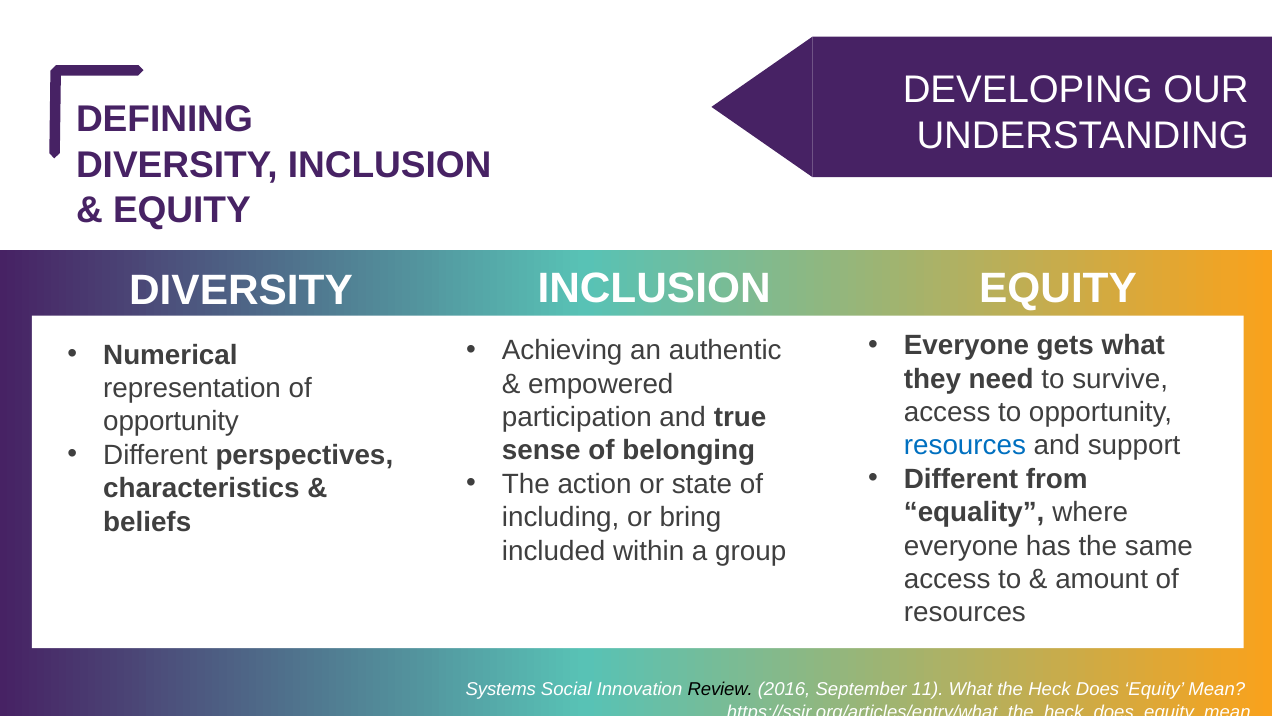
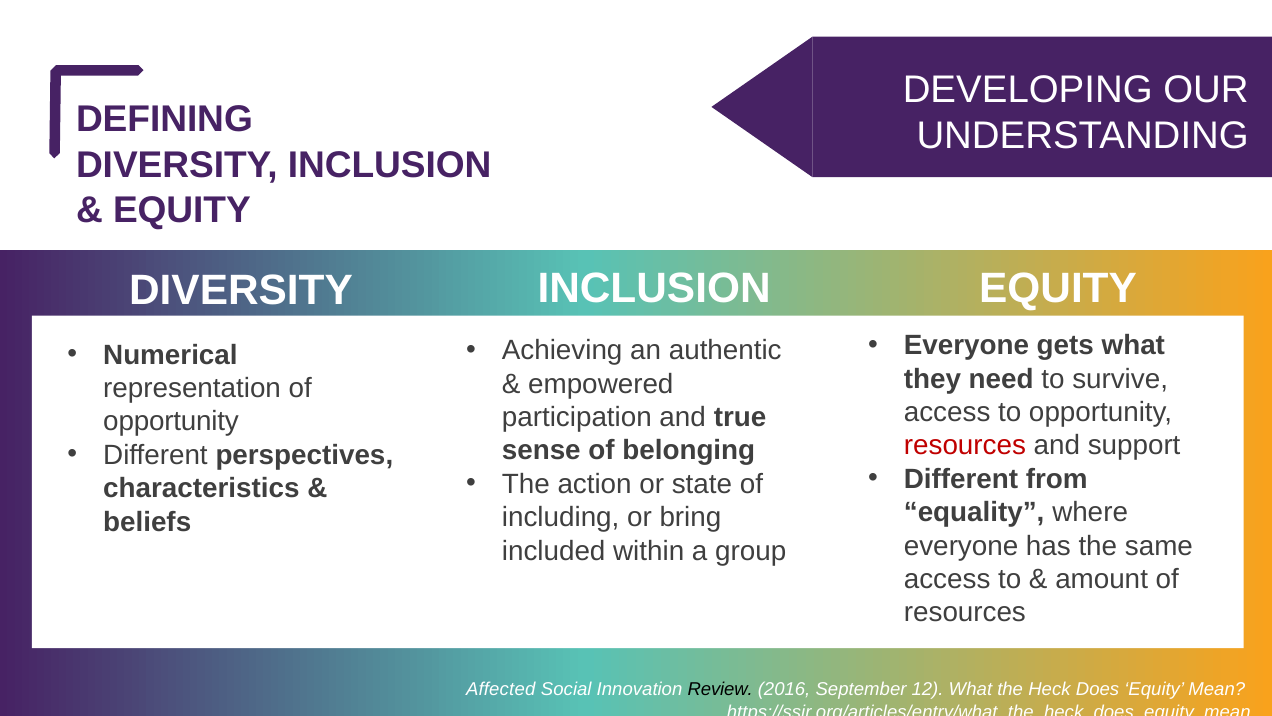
resources colour: blue -> red (965, 445)
Systems: Systems -> Affected (501, 689)
11: 11 -> 12 (928, 689)
